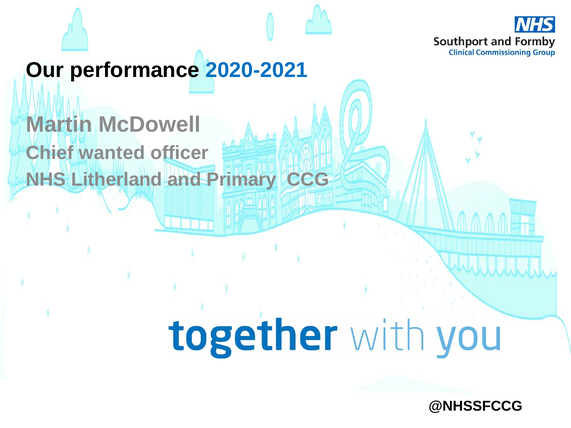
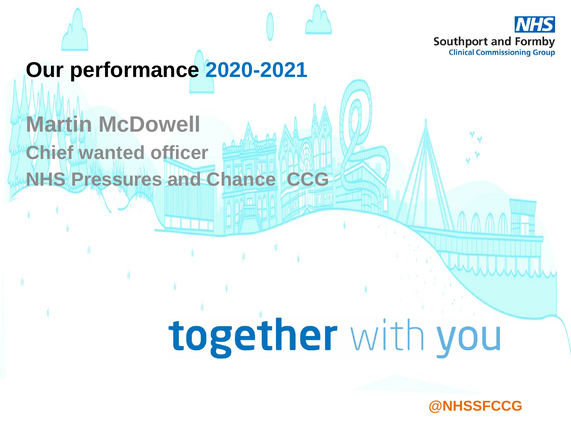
Litherland: Litherland -> Pressures (117, 179)
Primary: Primary -> Chance (241, 179)
@NHSSFCCG colour: black -> orange (475, 406)
